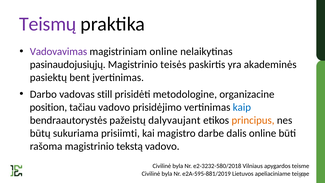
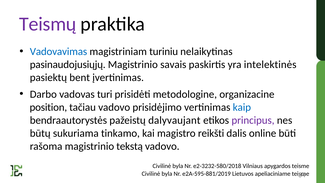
Vadovavimas colour: purple -> blue (58, 52)
magistriniam online: online -> turiniu (164, 52)
teisės: teisės -> savais (173, 65)
akademinės: akademinės -> intelektinės (270, 65)
still: still -> turi (105, 94)
principus colour: orange -> purple (253, 120)
prisiimti: prisiimti -> tinkamo (120, 133)
darbe: darbe -> reikšti (211, 133)
